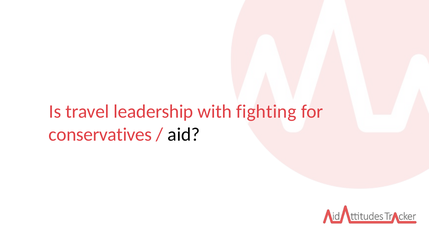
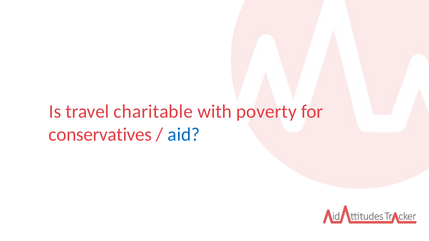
leadership: leadership -> charitable (153, 112)
fighting: fighting -> poverty (266, 112)
aid colour: black -> blue (184, 135)
